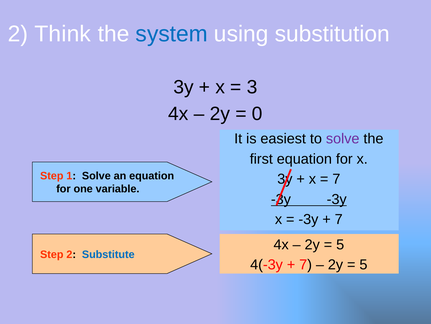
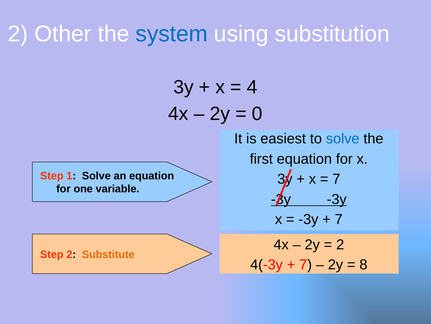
Think: Think -> Other (63, 34)
3: 3 -> 4 (252, 87)
solve colour: purple -> blue (343, 139)
5: 5 -> 2 (340, 244)
Substitute colour: blue -> orange (108, 254)
5: 5 -> 8 (363, 264)
